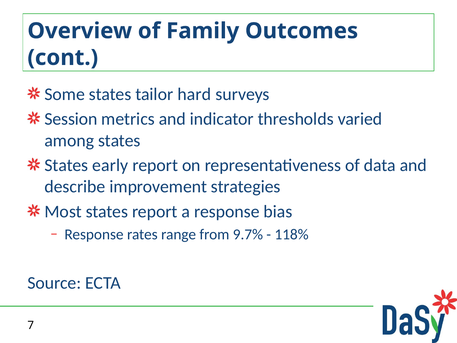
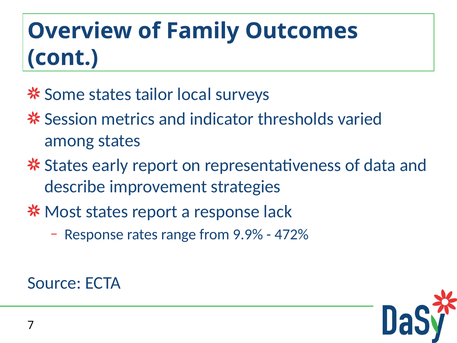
hard: hard -> local (194, 94)
bias: bias -> lack (278, 212)
9.7%: 9.7% -> 9.9% (248, 234)
118%: 118% -> 472% (292, 234)
